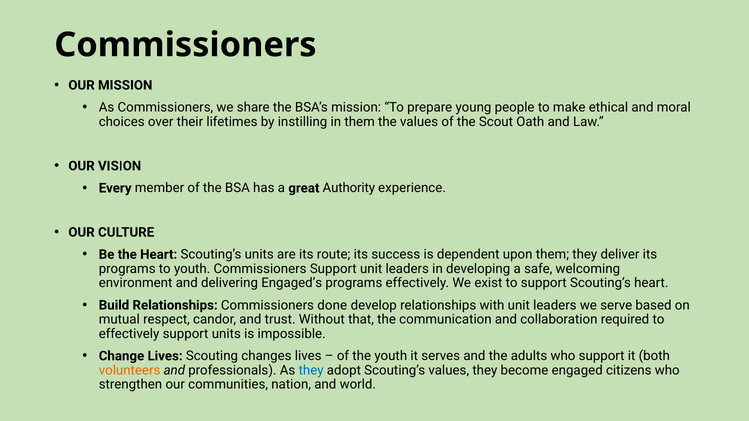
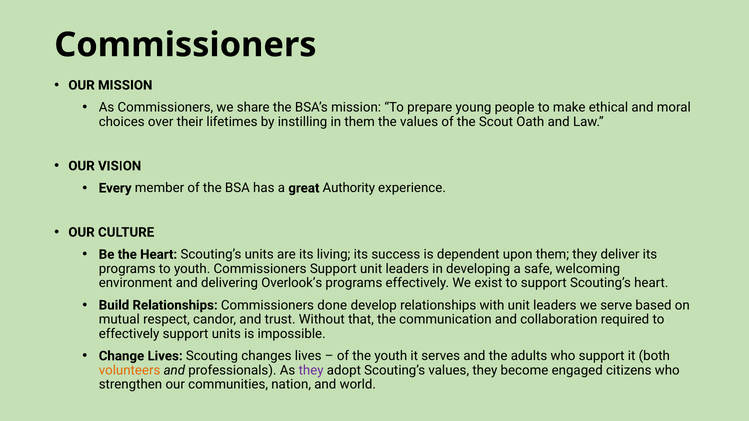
route: route -> living (334, 255)
Engaged’s: Engaged’s -> Overlook’s (292, 283)
they colour: blue -> purple (311, 371)
